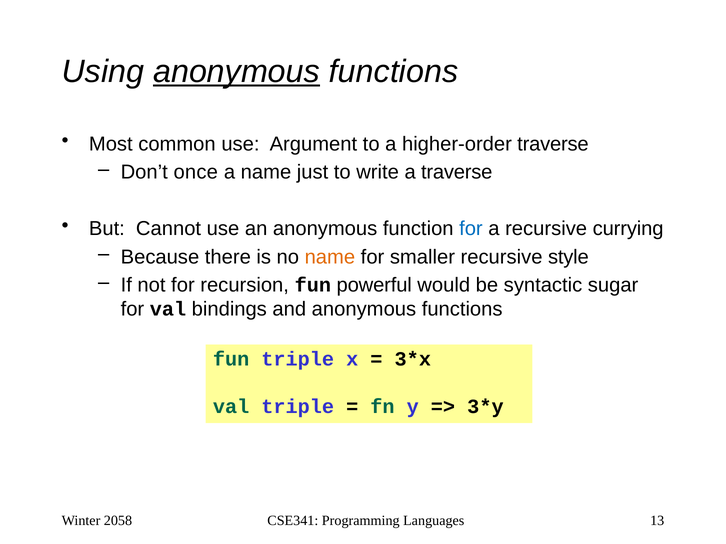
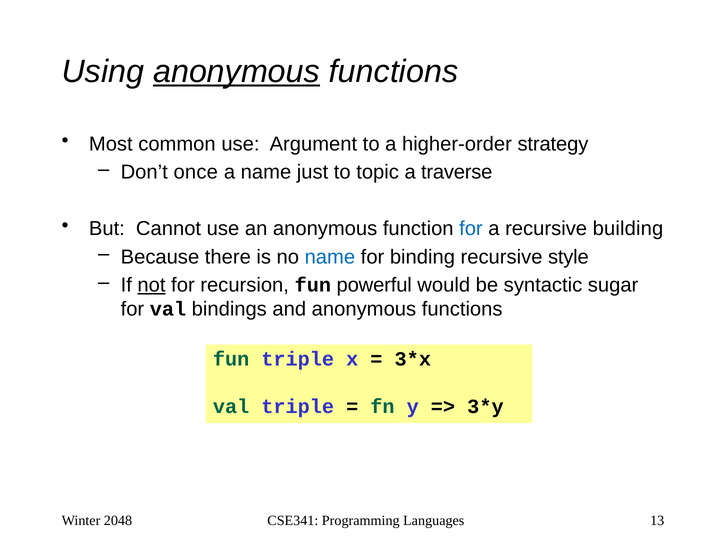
higher-order traverse: traverse -> strategy (553, 144)
write: write -> topic (378, 172)
currying: currying -> building (628, 229)
name colour: orange -> blue (330, 257)
smaller: smaller -> binding (422, 257)
not underline: none -> present (151, 285)
2058: 2058 -> 2048 (118, 521)
